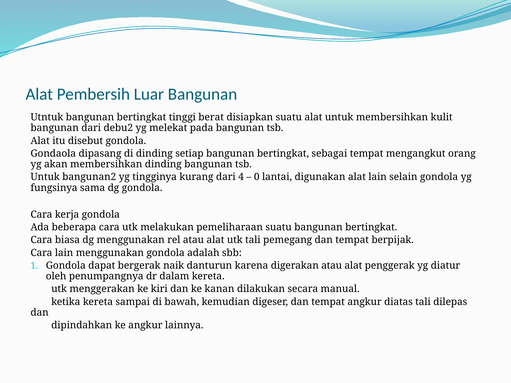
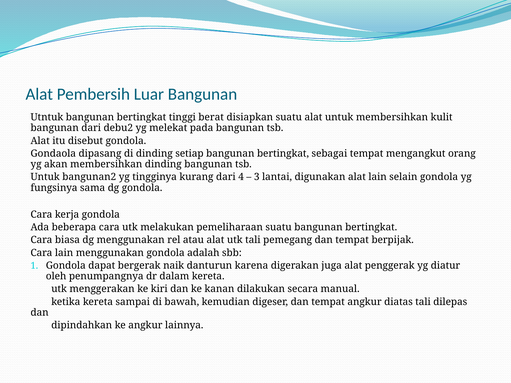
0: 0 -> 3 (257, 177)
digerakan atau: atau -> juga (332, 266)
